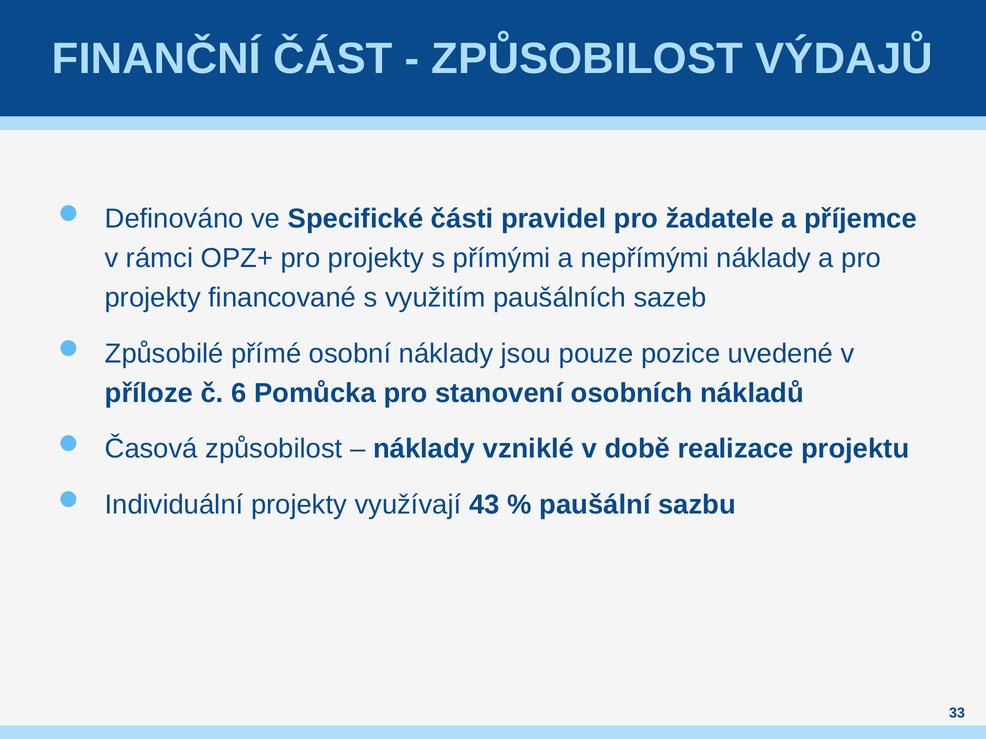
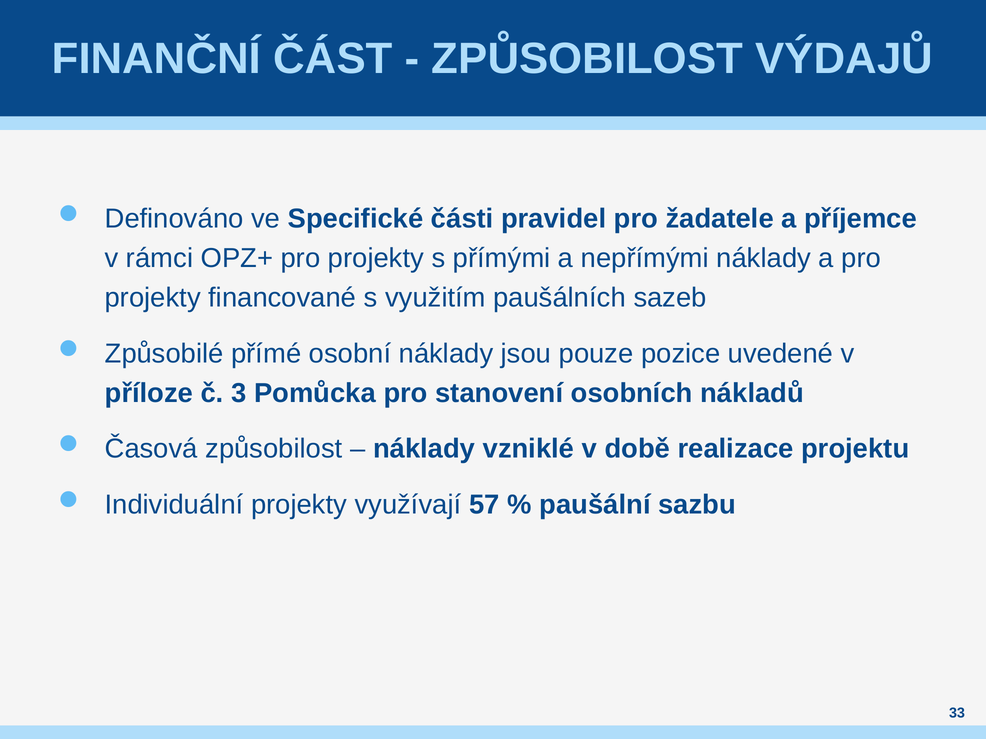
6: 6 -> 3 (239, 393)
43: 43 -> 57 (485, 505)
